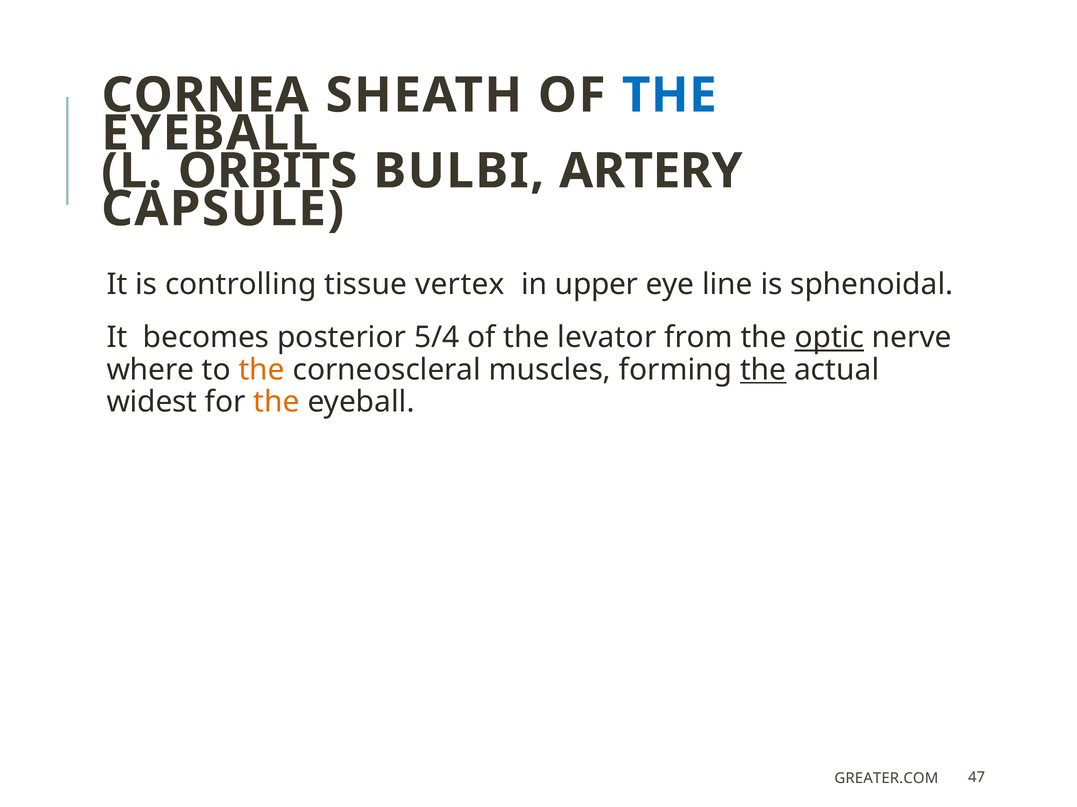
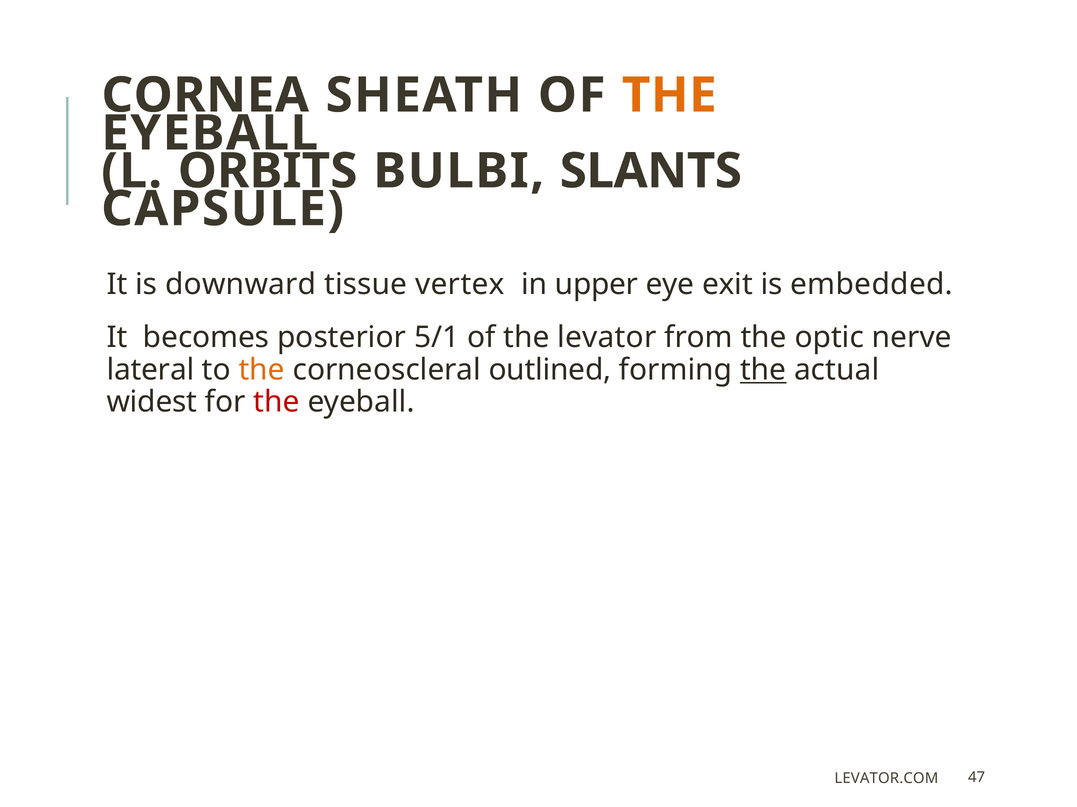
THE colour: blue -> orange (669, 95)
ARTERY: ARTERY -> SLANTS (651, 171)
controlling: controlling -> downward (241, 285)
line: line -> exit (727, 285)
sphenoidal: sphenoidal -> embedded (872, 285)
5/4: 5/4 -> 5/1 (437, 338)
optic underline: present -> none (829, 338)
where: where -> lateral (150, 370)
muscles: muscles -> outlined (550, 370)
the colour: orange -> red (277, 402)
GREATER.COM: GREATER.COM -> LEVATOR.COM (886, 779)
